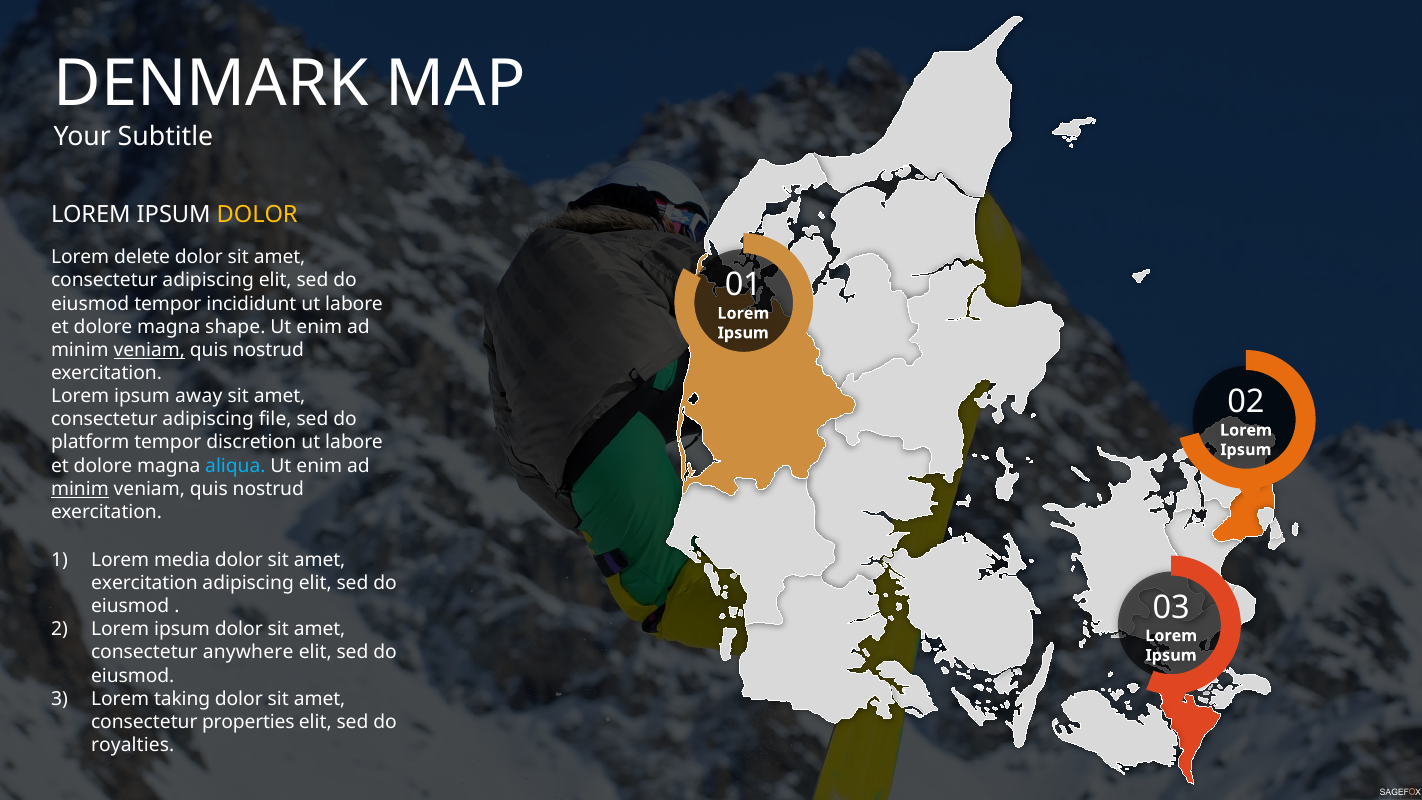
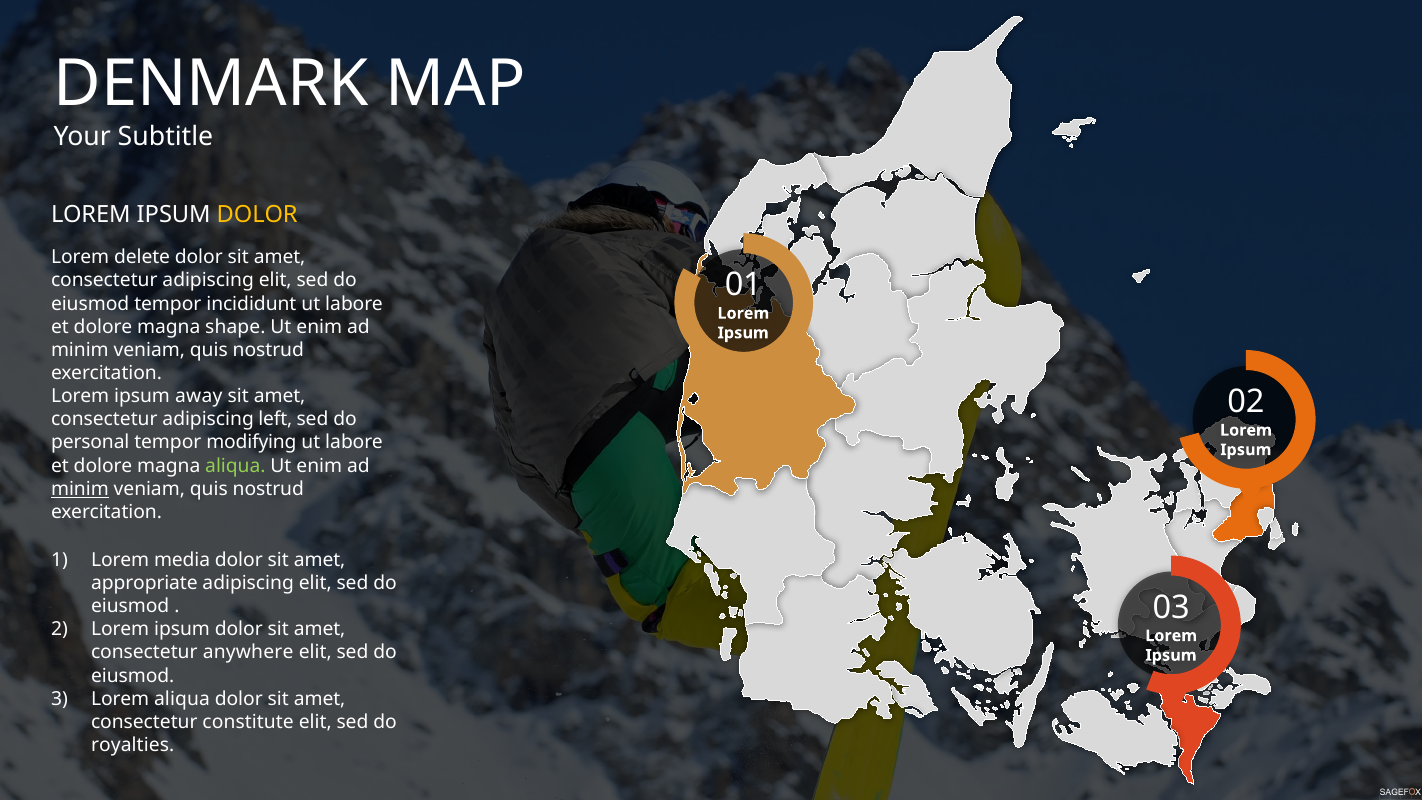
veniam underline: present -> none (149, 350)
file: file -> left (275, 419)
platform: platform -> personal (90, 443)
discretion: discretion -> modifying (251, 443)
aliqua colour: light blue -> light green (235, 466)
exercitation: exercitation -> appropriate (144, 583)
Lorem taking: taking -> aliqua (182, 699)
properties: properties -> constitute (248, 722)
